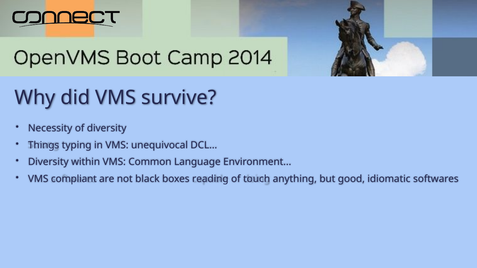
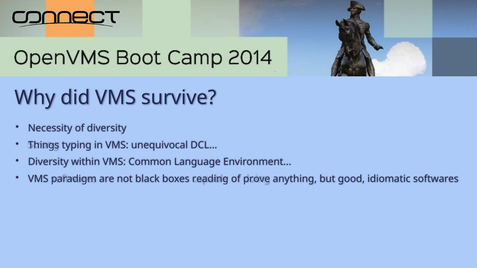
compliant: compliant -> paradigm (74, 179)
touch: touch -> prove (257, 179)
